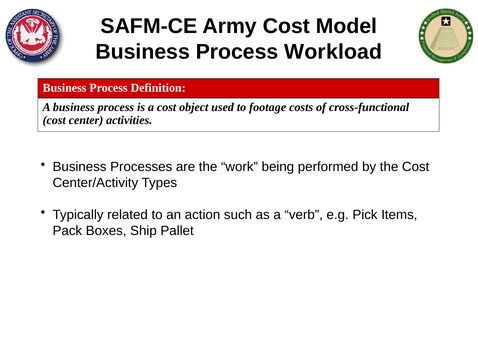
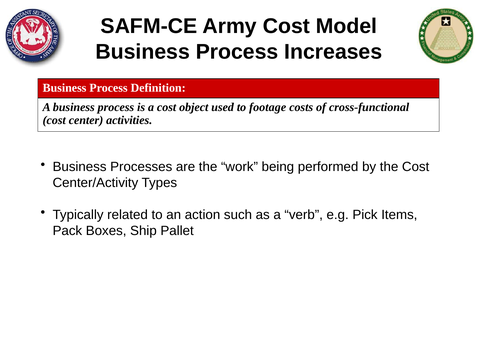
Workload: Workload -> Increases (333, 52)
